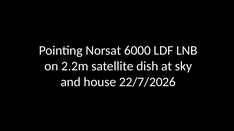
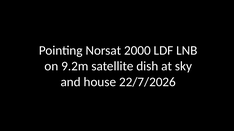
6000: 6000 -> 2000 (137, 51)
2.2m: 2.2m -> 9.2m (75, 66)
